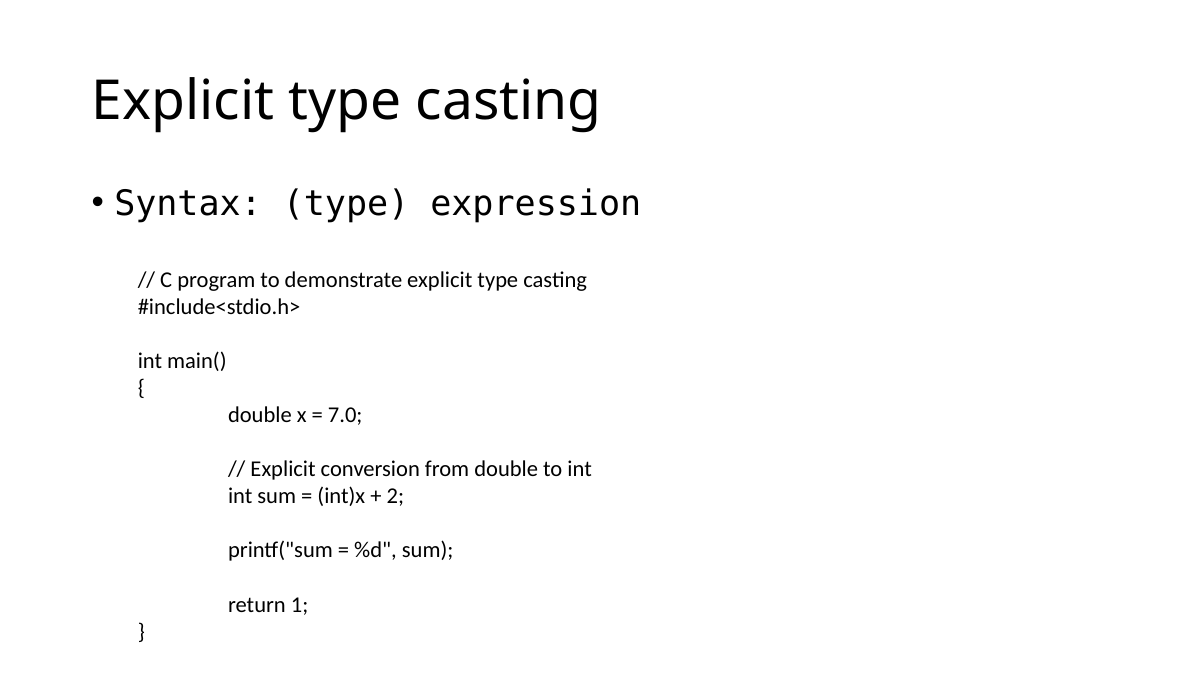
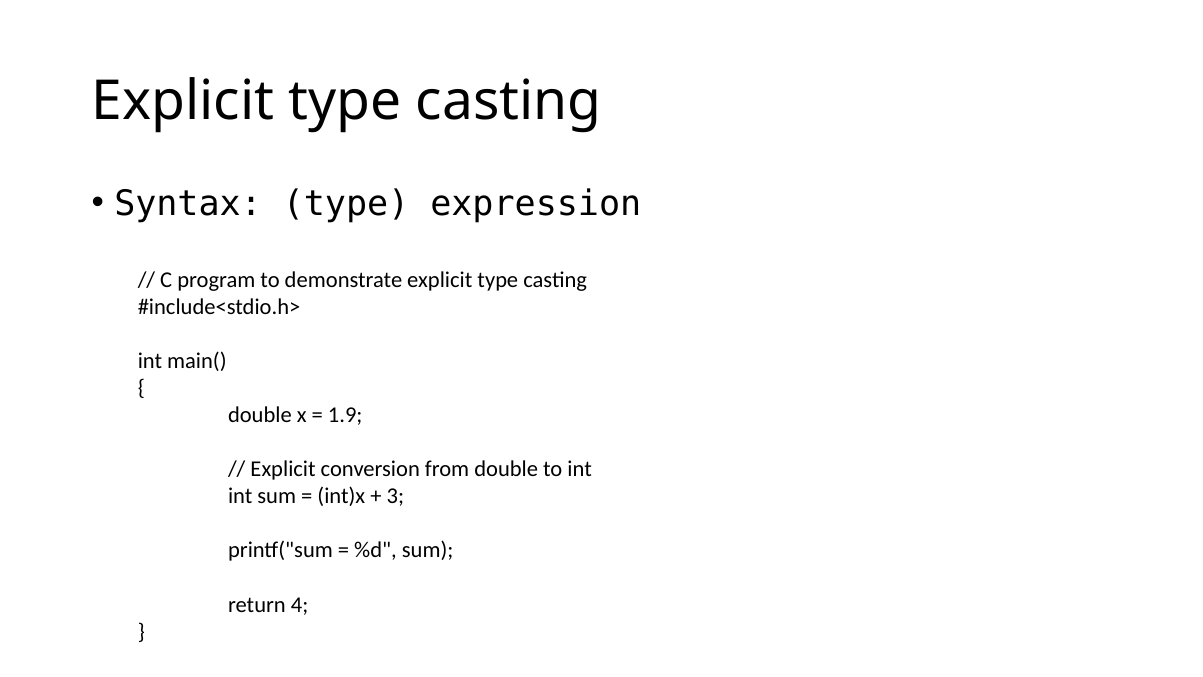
7.0: 7.0 -> 1.9 (345, 415)
2: 2 -> 3 (395, 496)
1: 1 -> 4 (300, 604)
